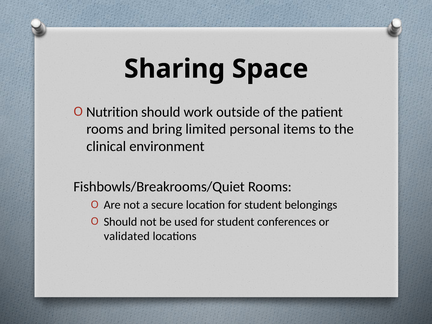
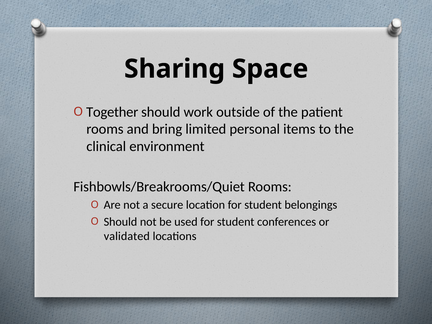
Nutrition: Nutrition -> Together (112, 112)
